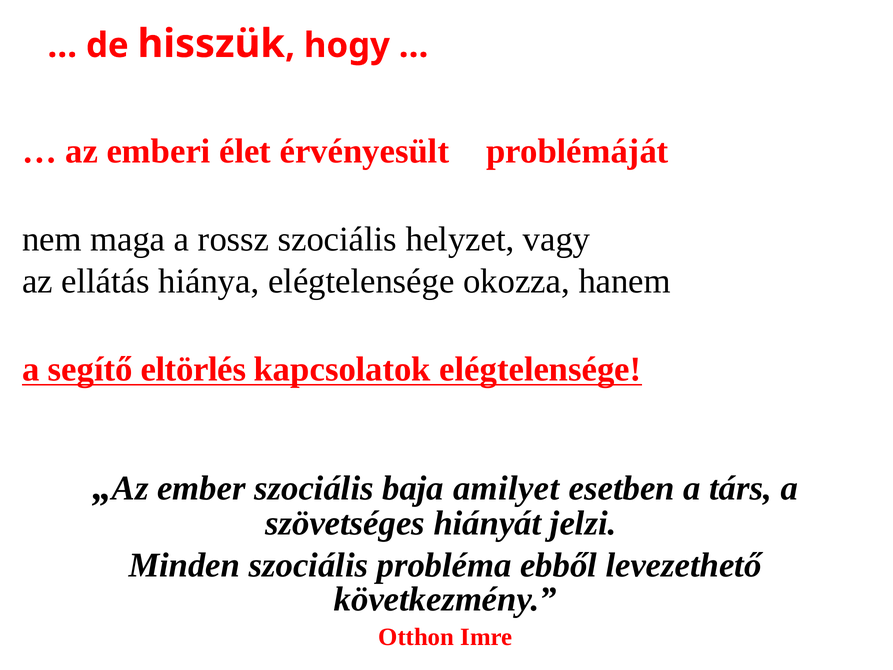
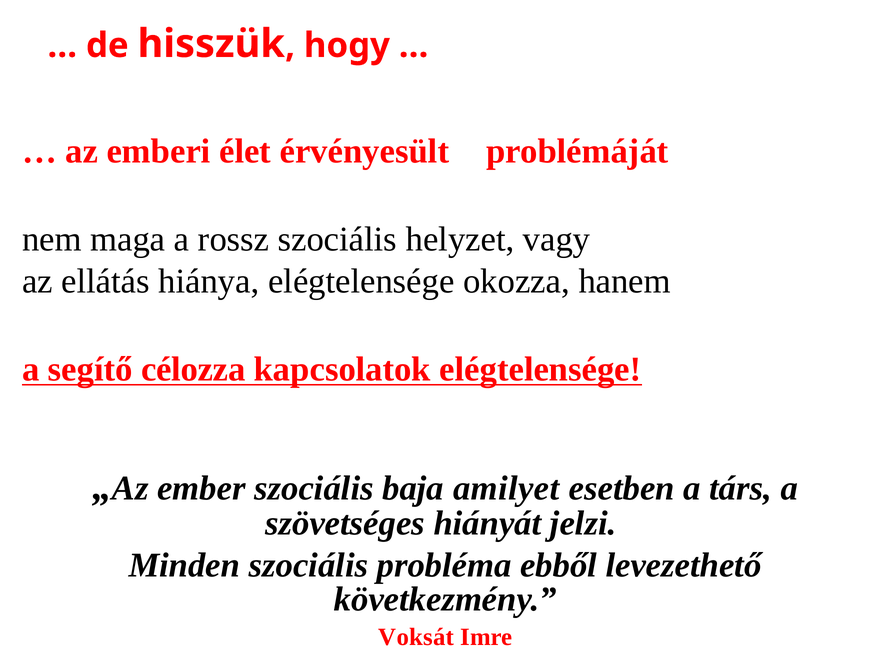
eltörlés: eltörlés -> célozza (193, 369)
Otthon: Otthon -> Voksát (416, 637)
